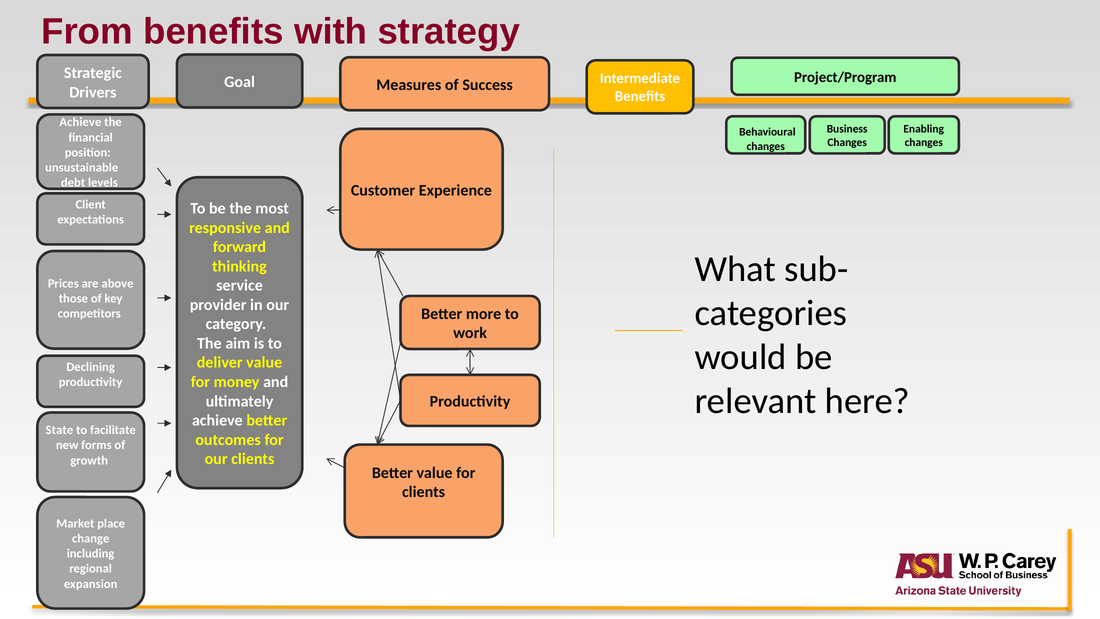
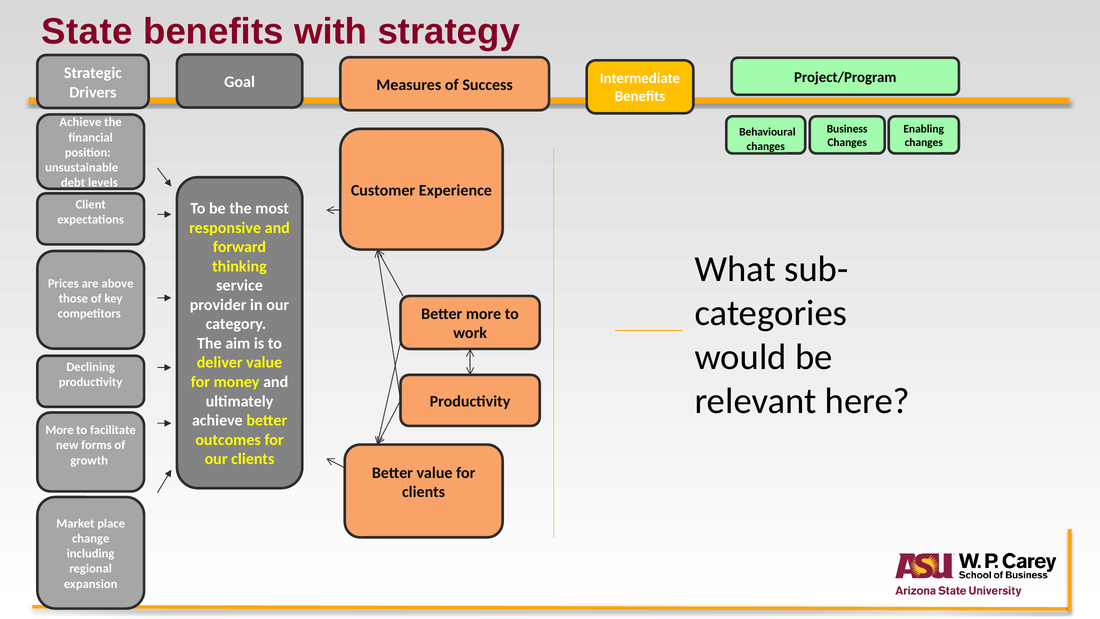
From: From -> State (87, 31)
State: State -> More (60, 430)
